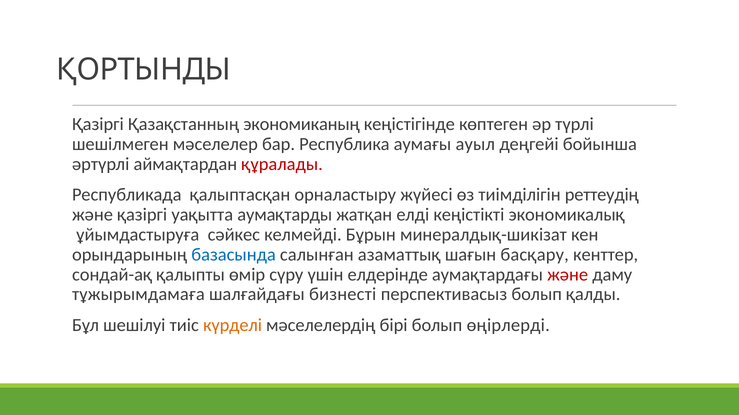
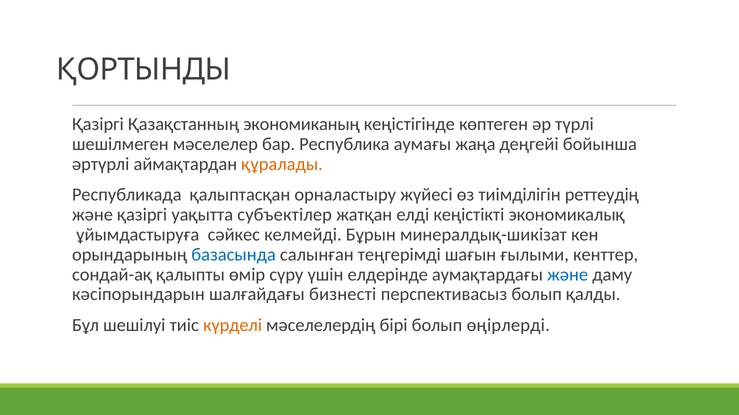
ауыл: ауыл -> жаңа (475, 144)
құралады colour: red -> orange (282, 164)
аумақтарды: аумақтарды -> субъектілер (285, 215)
азаматтық: азаматтық -> теңгерімді (399, 255)
басқару: басқару -> ғылыми (535, 255)
және colour: red -> blue (568, 275)
тұжырымдамаға: тұжырымдамаға -> кәсіпорындарын (138, 295)
